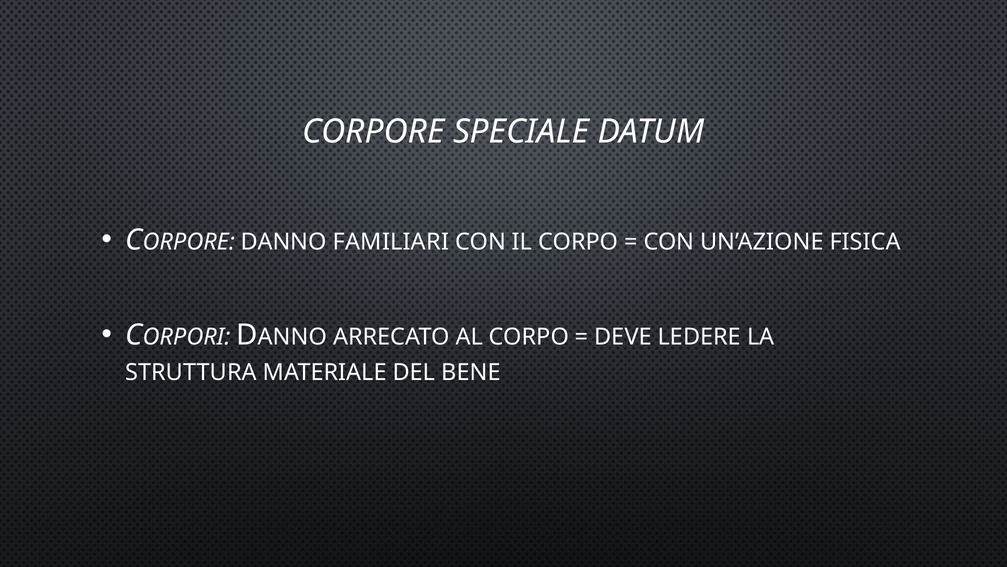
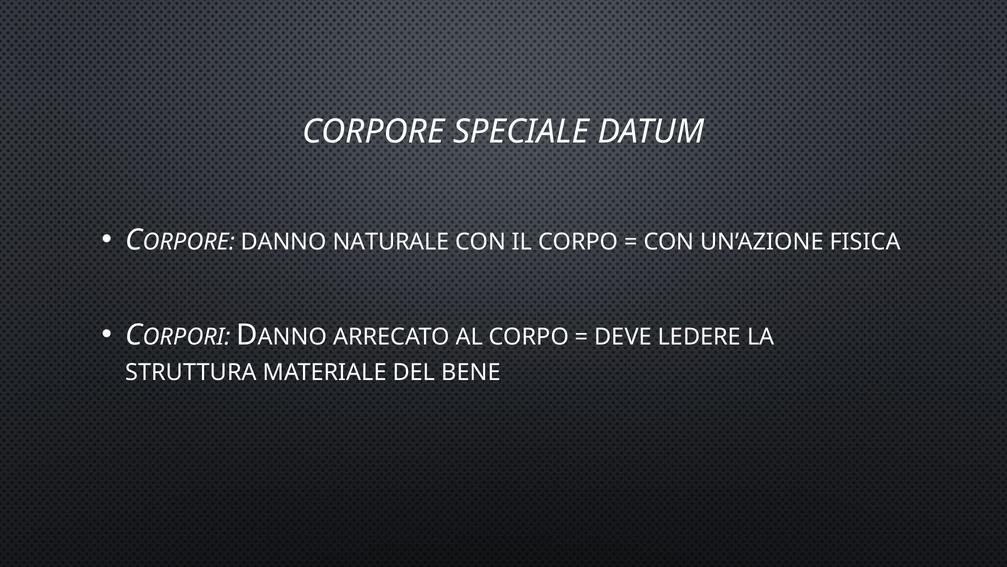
FAMILIARI: FAMILIARI -> NATURALE (391, 242)
